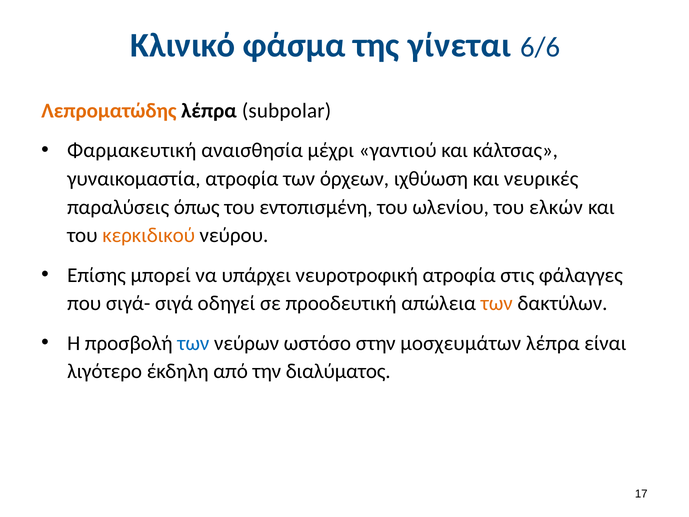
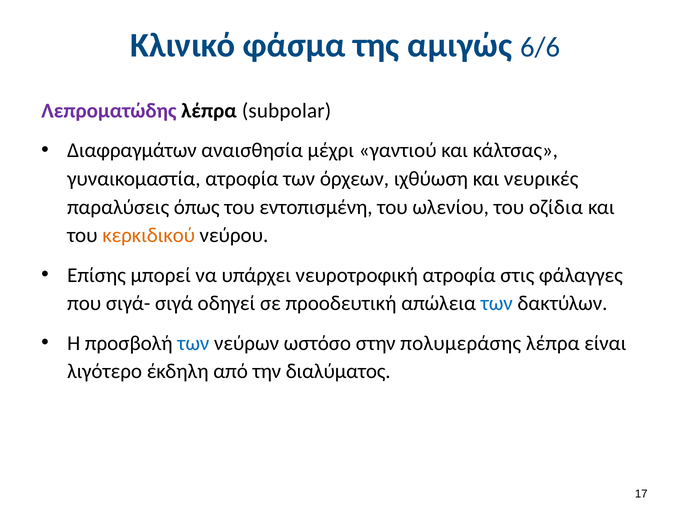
γίνεται: γίνεται -> αμιγώς (460, 45)
Λεπροματώδης colour: orange -> purple (109, 111)
Φαρμακευτική: Φαρμακευτική -> Διαφραγμάτων (132, 150)
ελκών: ελκών -> οζίδια (556, 207)
των colour: orange -> blue (497, 303)
μοσχευμάτων: μοσχευμάτων -> πολυμεράσης (461, 343)
